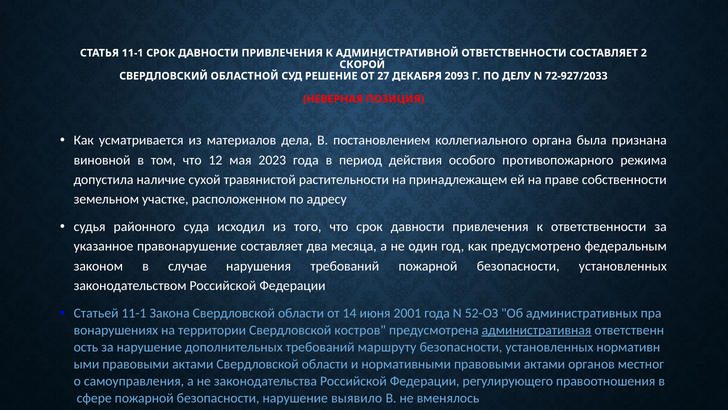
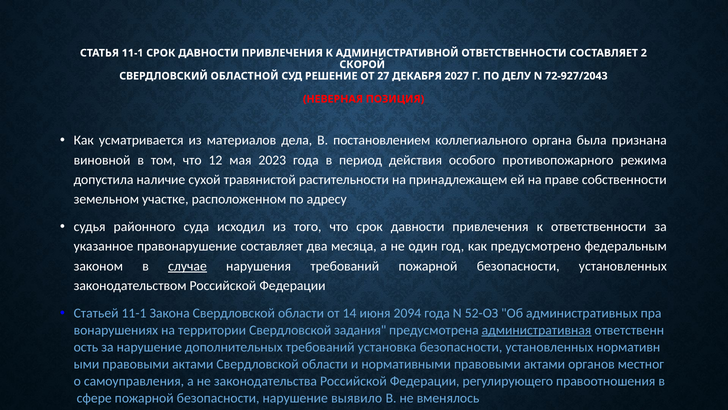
2093: 2093 -> 2027 (457, 76)
72-927/2033: 72-927/2033 -> 72-927/2043 (576, 76)
случае underline: none -> present (188, 266)
2001: 2001 -> 2094 (407, 313)
костров: костров -> задания (360, 330)
маршруту: маршруту -> установка (387, 347)
